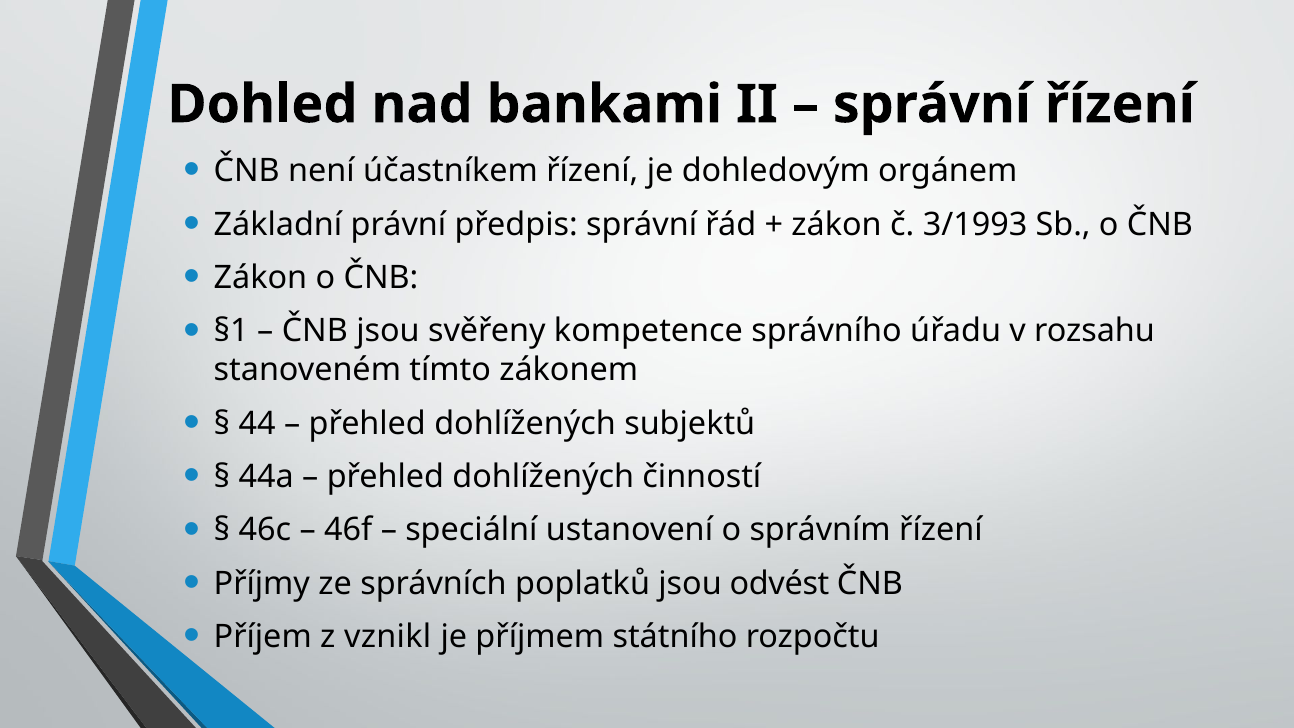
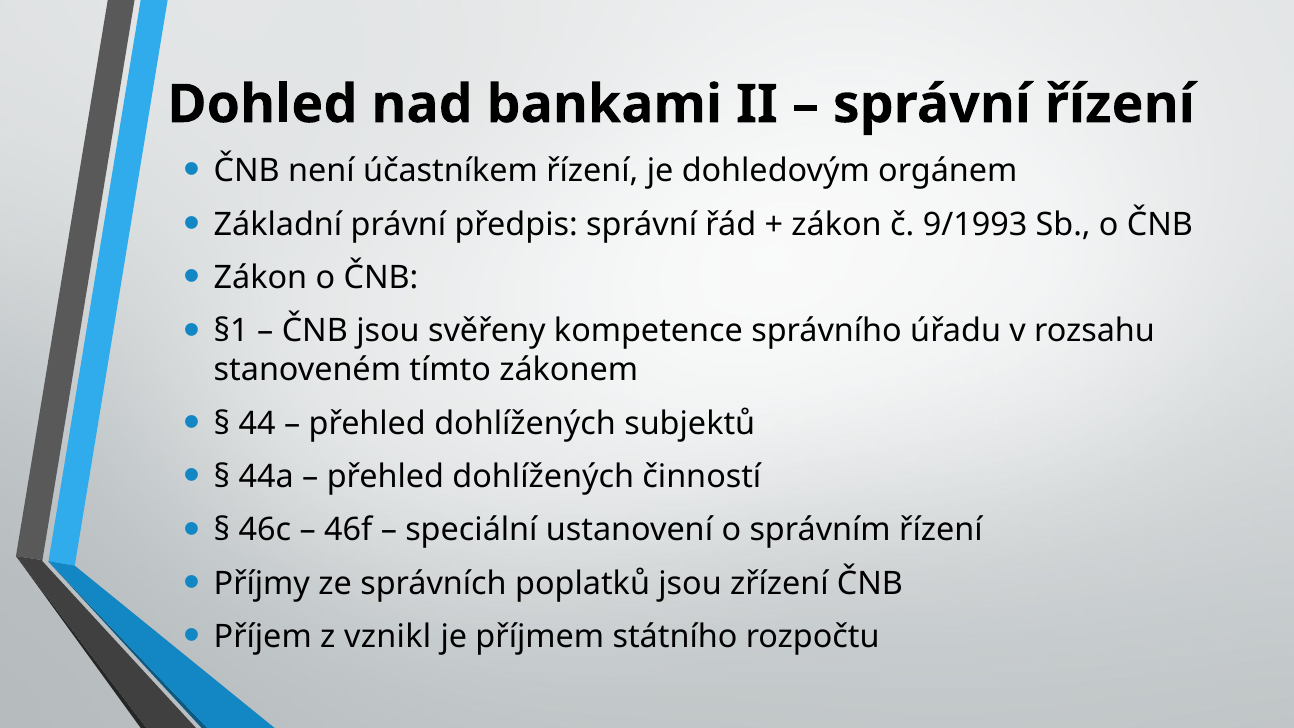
3/1993: 3/1993 -> 9/1993 (975, 224)
odvést: odvést -> zřízení (779, 583)
